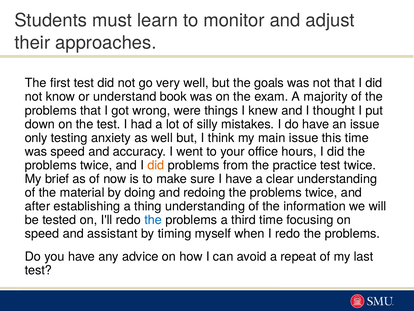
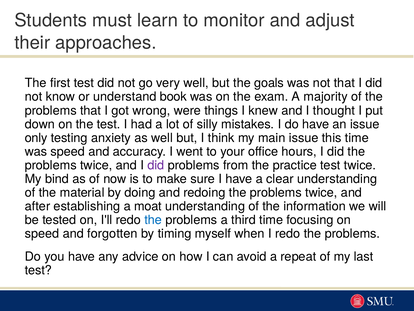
did colour: orange -> purple (156, 165)
brief: brief -> bind (57, 179)
thing: thing -> moat (148, 206)
assistant: assistant -> forgotten (112, 233)
